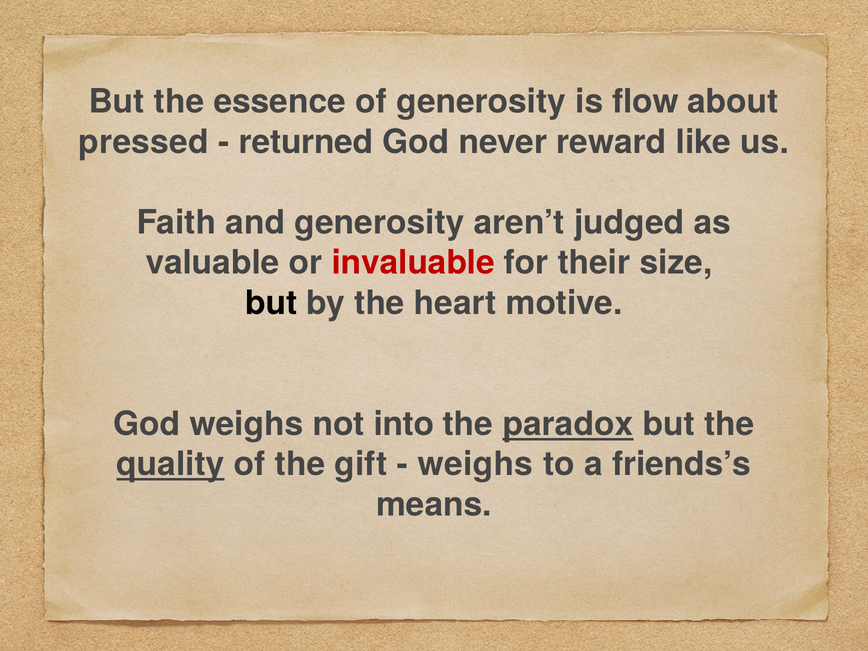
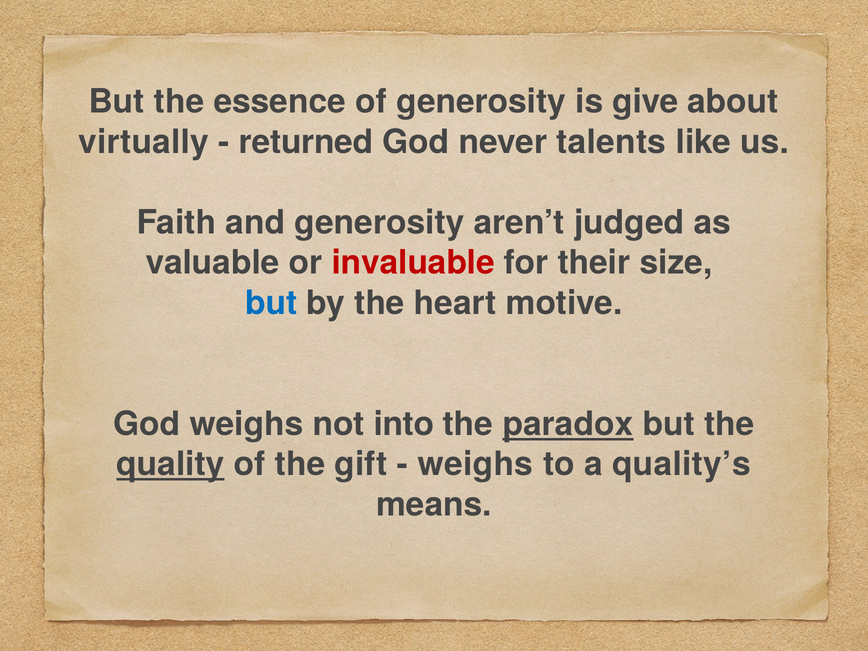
flow: flow -> give (646, 102)
pressed: pressed -> virtually (144, 142)
reward: reward -> talents (611, 142)
but colour: black -> blue (271, 303)
friends’s: friends’s -> quality’s (681, 464)
